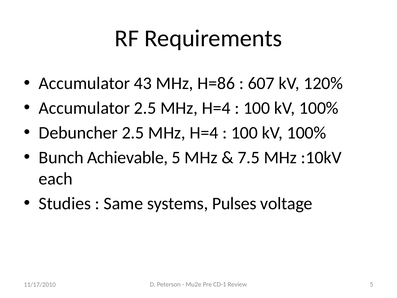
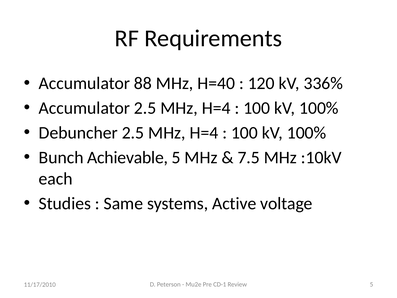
43: 43 -> 88 (143, 83)
H=86: H=86 -> H=40 (216, 83)
607: 607 -> 120 (261, 83)
120%: 120% -> 336% (323, 83)
Pulses: Pulses -> Active (234, 203)
